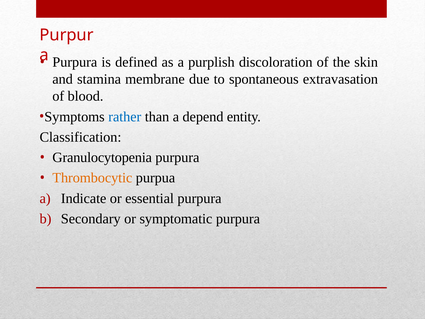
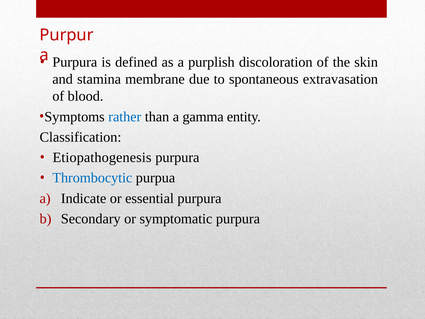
depend: depend -> gamma (203, 117)
Granulocytopenia: Granulocytopenia -> Etiopathogenesis (102, 157)
Thrombocytic colour: orange -> blue (92, 178)
